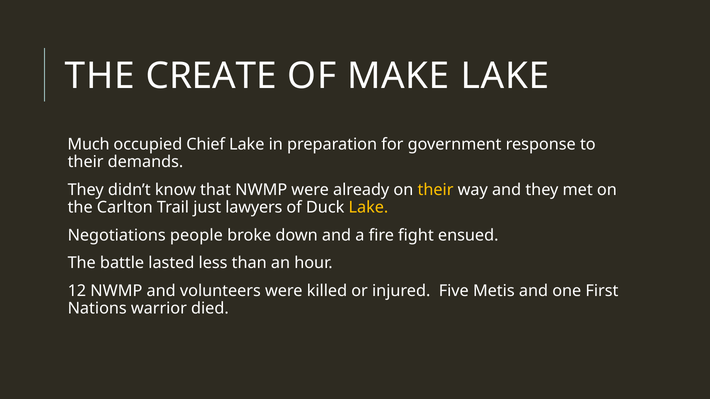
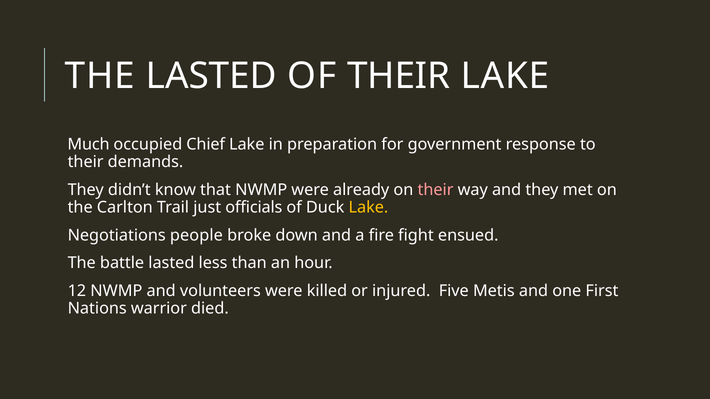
THE CREATE: CREATE -> LASTED (211, 76)
OF MAKE: MAKE -> THEIR (399, 76)
their colour: yellow -> pink (436, 190)
lawyers: lawyers -> officials (254, 208)
